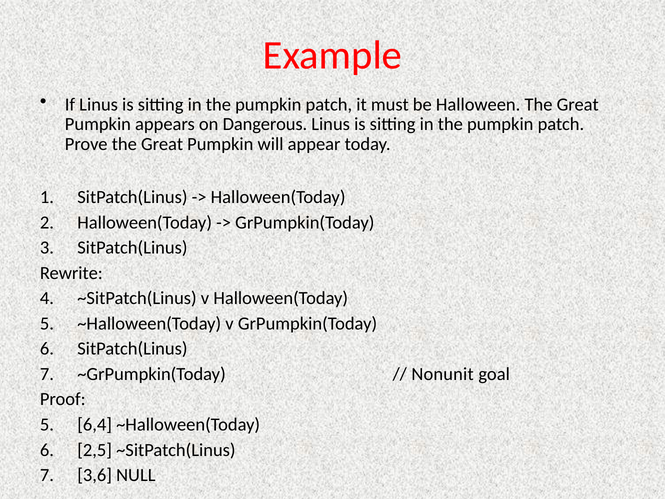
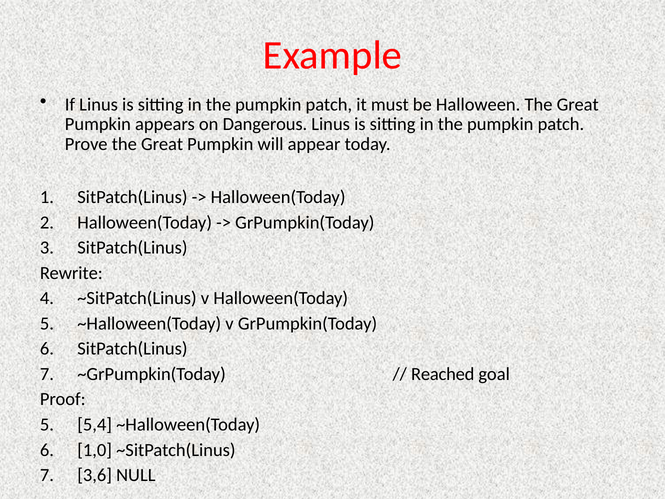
Nonunit: Nonunit -> Reached (443, 374)
6,4: 6,4 -> 5,4 (95, 424)
2,5: 2,5 -> 1,0 (95, 450)
